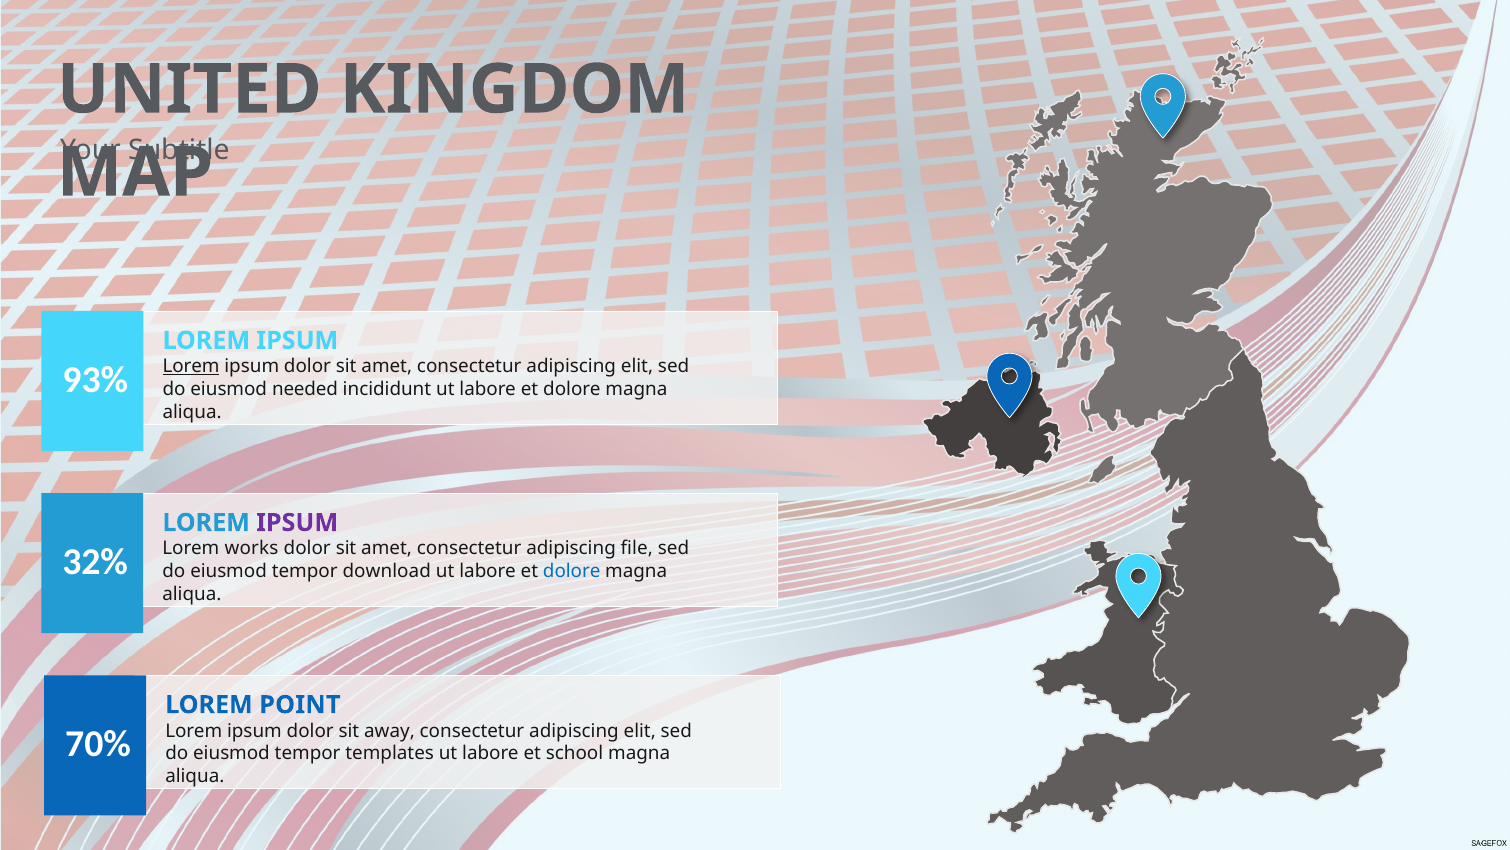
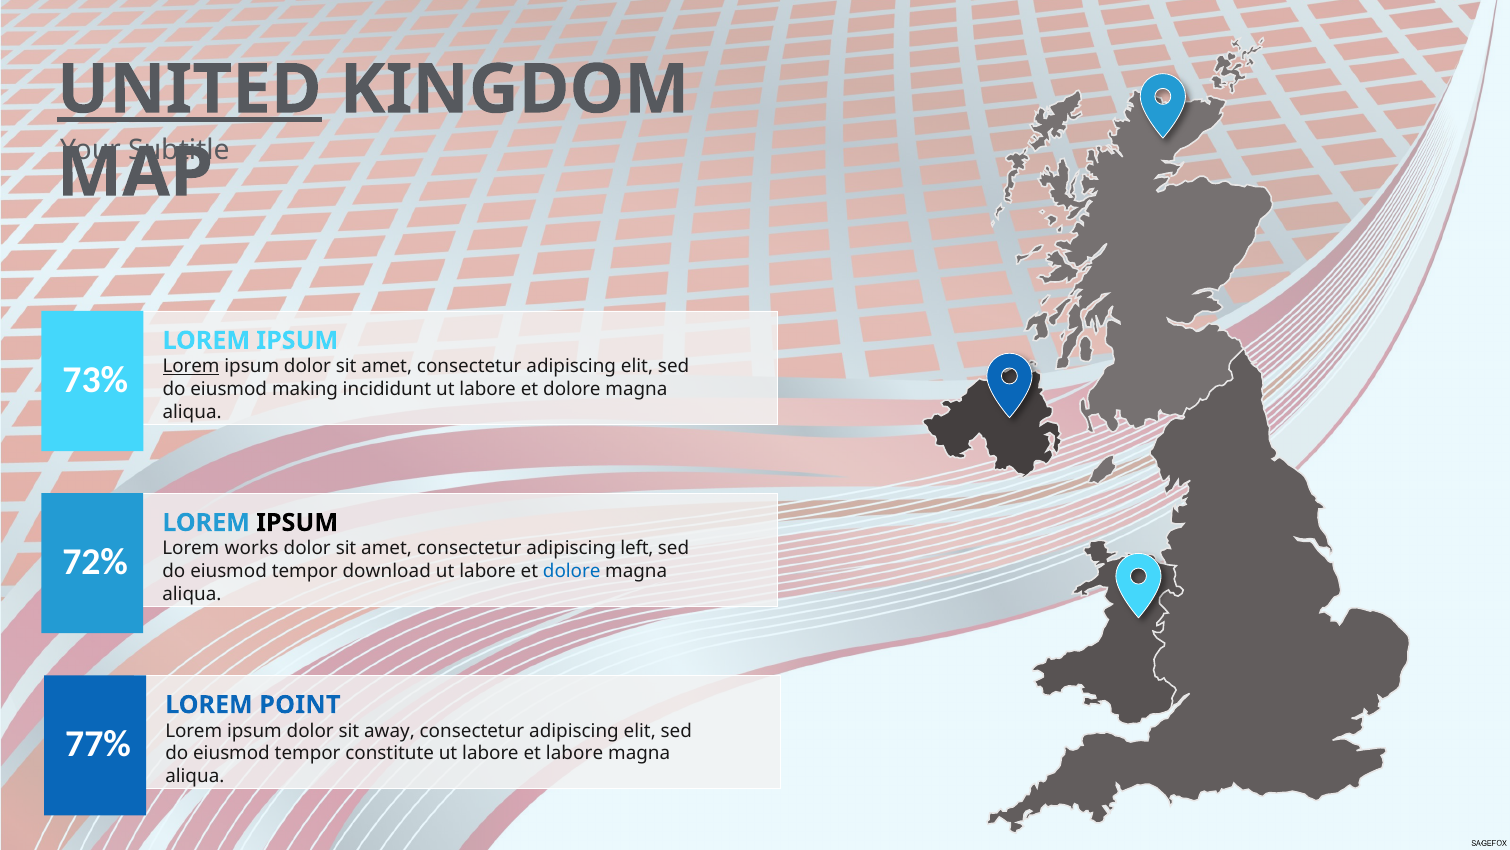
UNITED underline: none -> present (189, 90)
93%: 93% -> 73% (95, 379)
needed: needed -> making (305, 389)
IPSUM colour: purple -> black (297, 522)
file: file -> left (637, 548)
32%: 32% -> 72% (95, 562)
70%: 70% -> 77% (98, 744)
templates: templates -> constitute (390, 753)
et school: school -> labore (575, 753)
